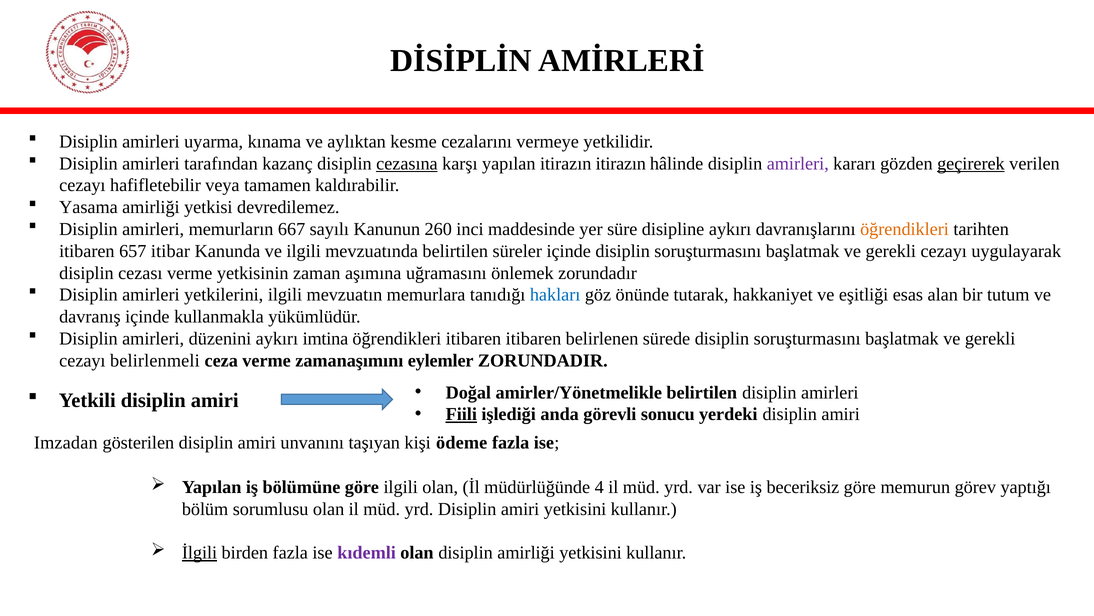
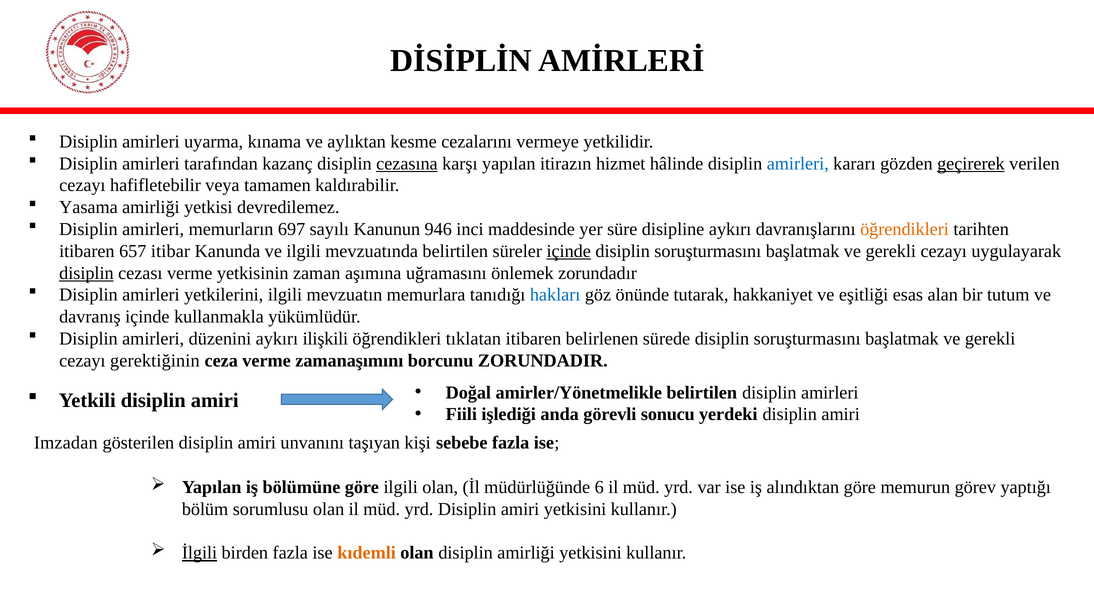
itirazın itirazın: itirazın -> hizmet (621, 163)
amirleri colour: purple -> blue (798, 163)
667: 667 -> 697 (292, 229)
260: 260 -> 946 (438, 229)
içinde underline: none -> present (569, 251)
disiplin underline: none -> present (86, 273)
imtina: imtina -> ilişkili (325, 338)
öğrendikleri itibaren: itibaren -> tıklatan (473, 338)
belirlenmeli: belirlenmeli -> gerektiğinin (155, 360)
eylemler: eylemler -> borcunu (441, 360)
Fiili underline: present -> none (461, 414)
ödeme: ödeme -> sebebe (462, 442)
4: 4 -> 6 (599, 487)
beceriksiz: beceriksiz -> alındıktan (803, 487)
kıdemli colour: purple -> orange (367, 552)
